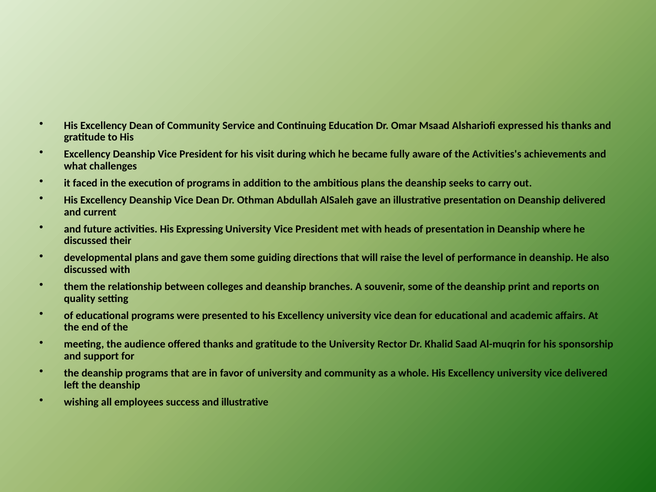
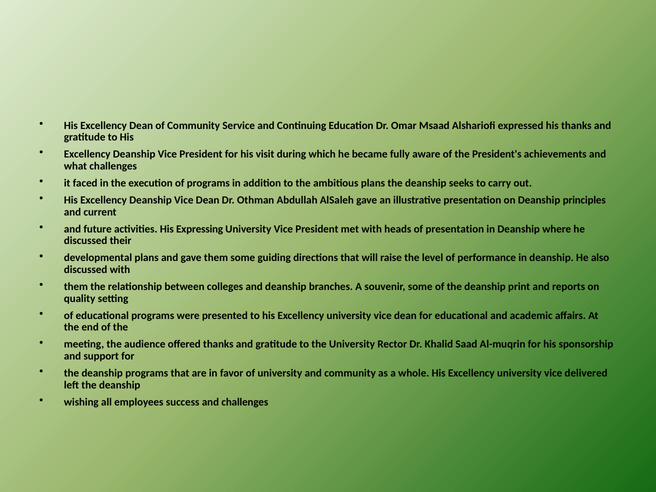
Activities's: Activities's -> President's (497, 154)
Deanship delivered: delivered -> principles (584, 200)
and illustrative: illustrative -> challenges (245, 402)
